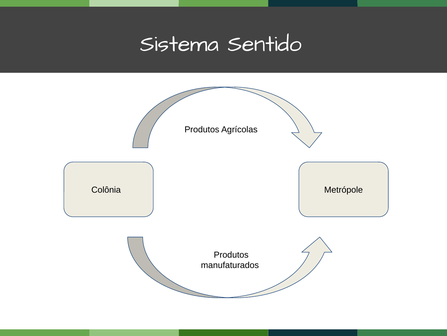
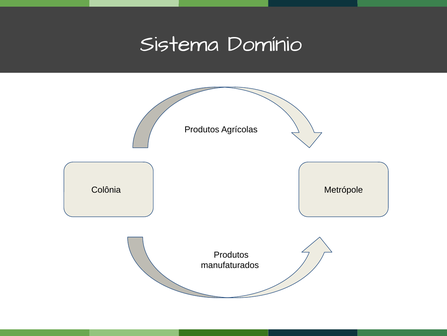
Sentido: Sentido -> Domínio (265, 44)
